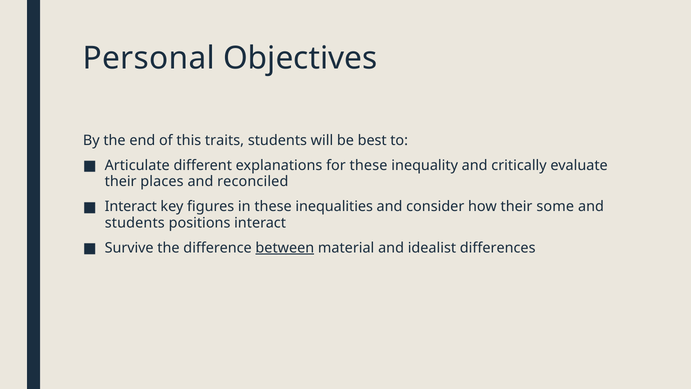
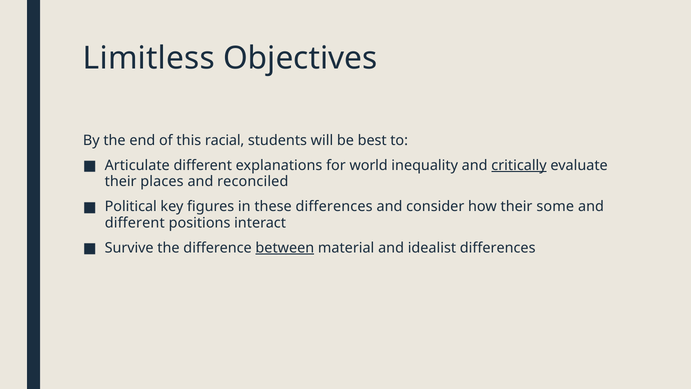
Personal: Personal -> Limitless (149, 58)
traits: traits -> racial (225, 140)
for these: these -> world (369, 165)
critically underline: none -> present (519, 165)
Interact: Interact -> Political (131, 206)
these inequalities: inequalities -> differences (334, 206)
students: students -> different (135, 223)
